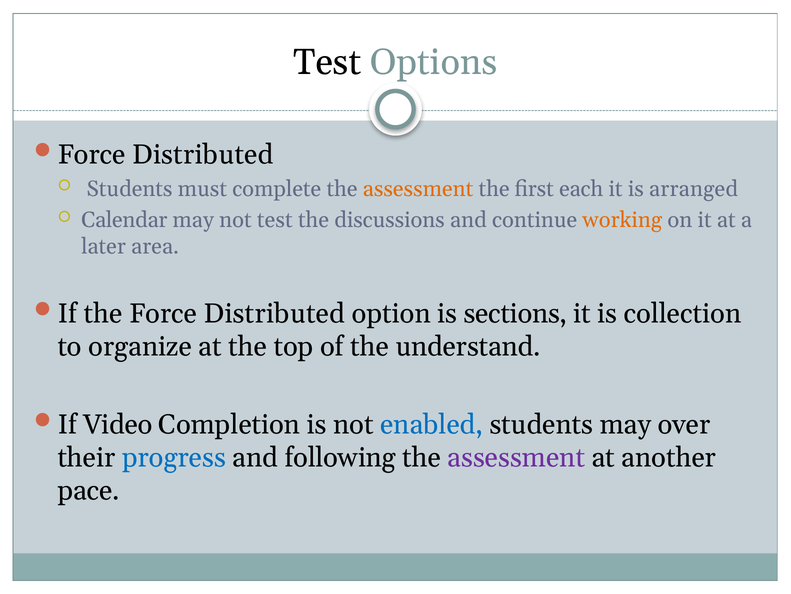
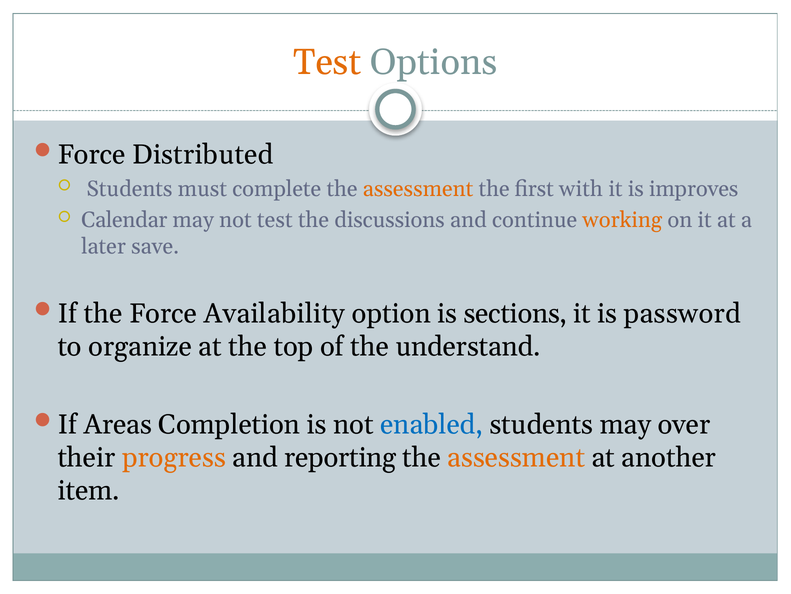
Test colour: black -> orange (327, 62)
each: each -> with (581, 189)
arranged: arranged -> improves (694, 189)
area: area -> save (155, 246)
the Force Distributed: Distributed -> Availability (274, 313)
collection: collection -> password (682, 313)
Video: Video -> Areas (118, 424)
progress colour: blue -> orange (174, 457)
following: following -> reporting (340, 457)
assessment colour: purple -> orange (516, 457)
pace: pace -> item (89, 490)
